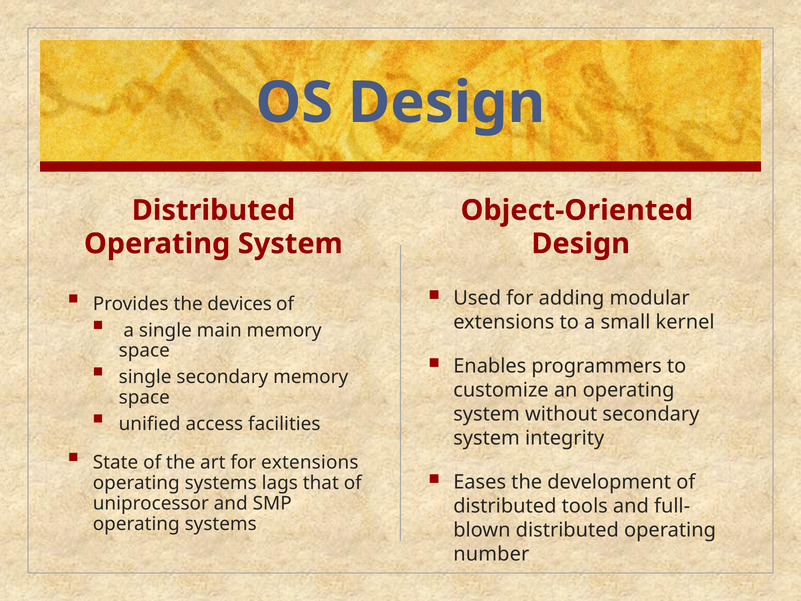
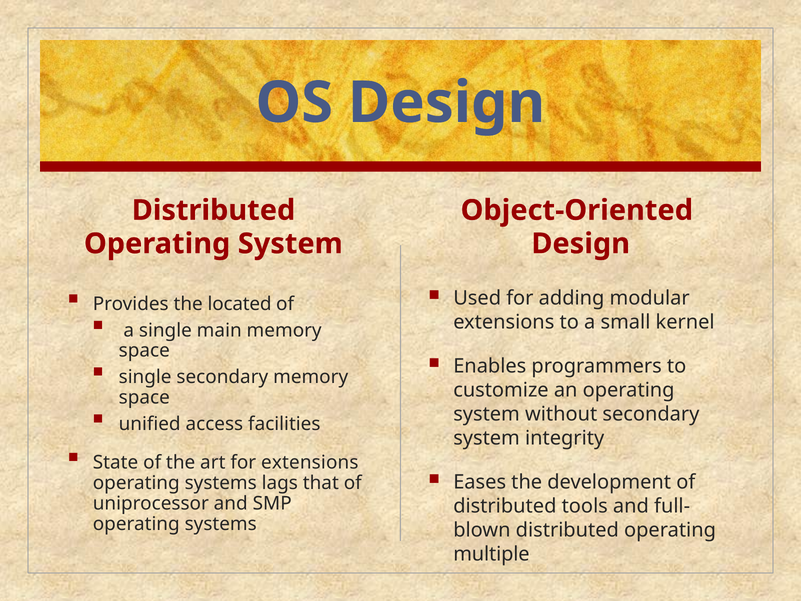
devices: devices -> located (240, 304)
number: number -> multiple (491, 554)
